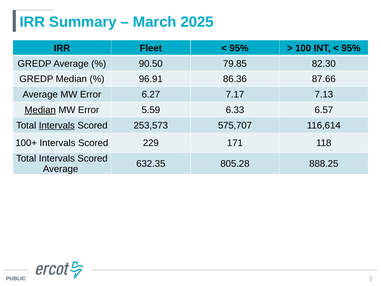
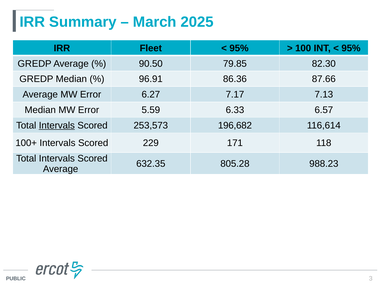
Median underline: present -> none (40, 110)
575,707: 575,707 -> 196,682 (235, 125)
888.25: 888.25 -> 988.23 (324, 164)
